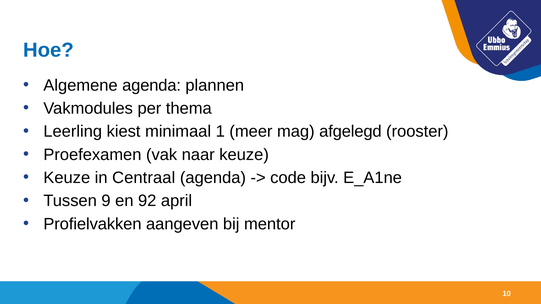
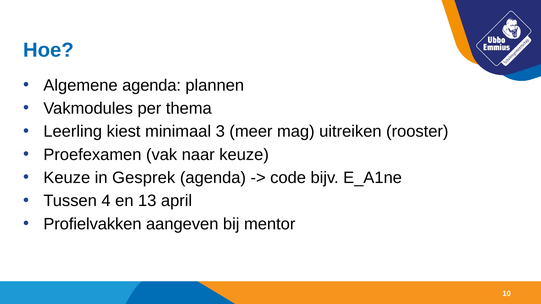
1: 1 -> 3 (220, 132)
afgelegd: afgelegd -> uitreiken (350, 132)
Centraal: Centraal -> Gesprek (144, 178)
9: 9 -> 4 (106, 201)
92: 92 -> 13 (147, 201)
